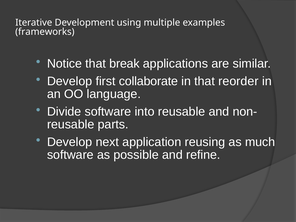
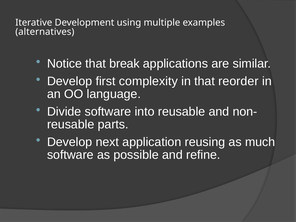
frameworks: frameworks -> alternatives (45, 32)
collaborate: collaborate -> complexity (148, 81)
